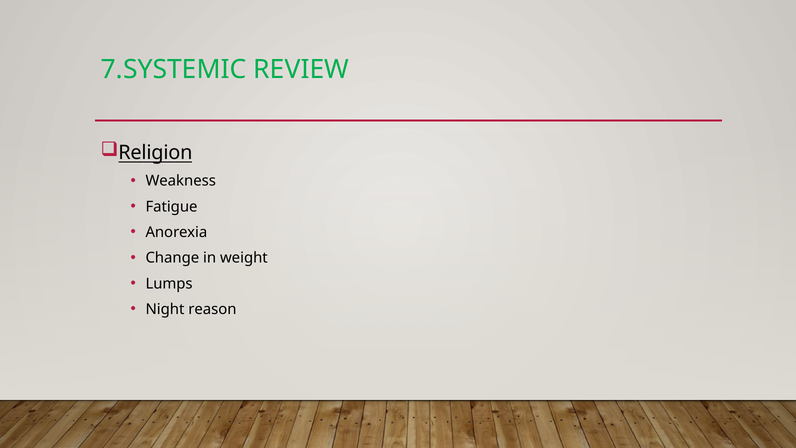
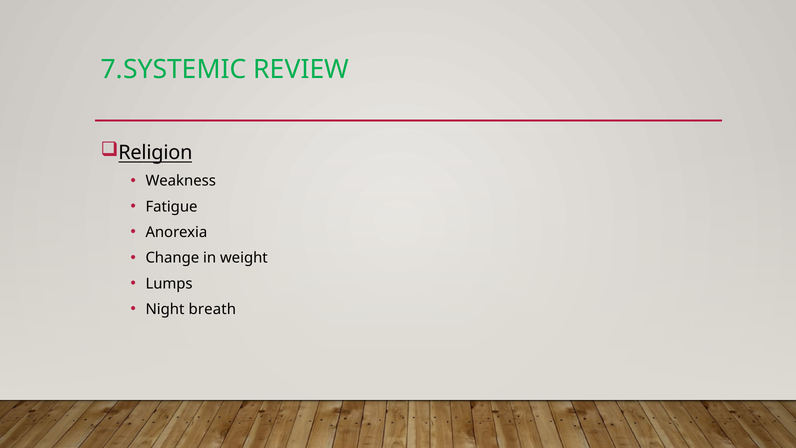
reason: reason -> breath (212, 309)
